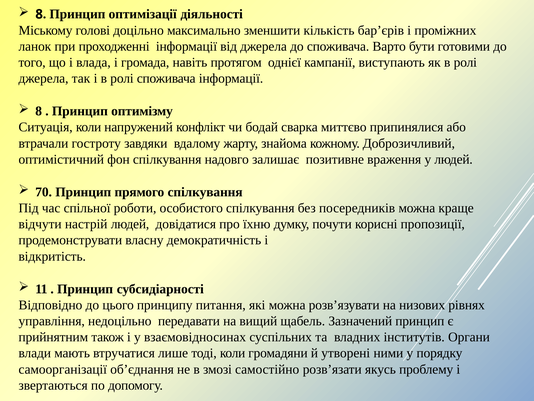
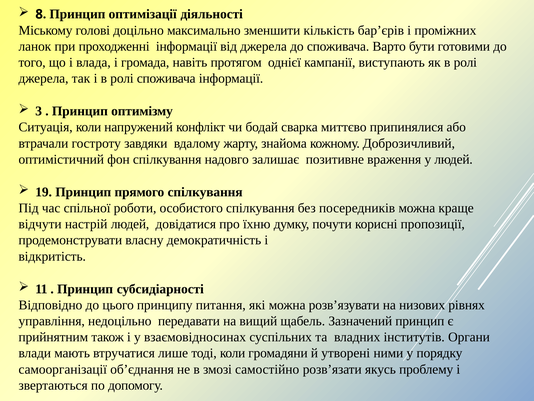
8: 8 -> 3 (39, 111)
70: 70 -> 19 (44, 192)
